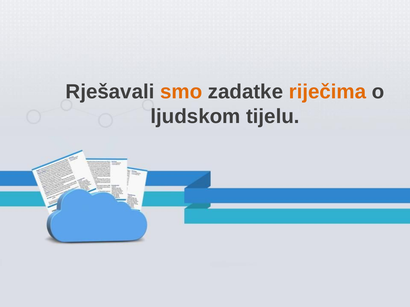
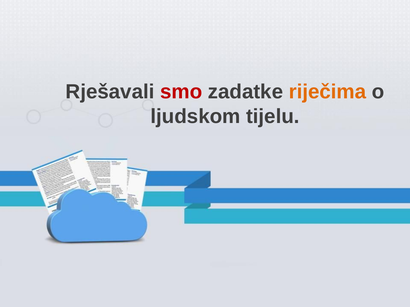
smo colour: orange -> red (181, 92)
